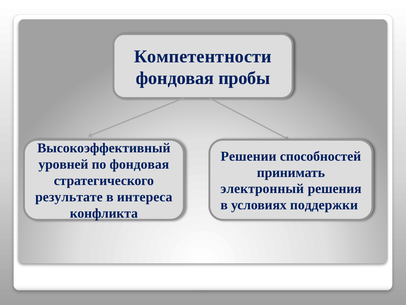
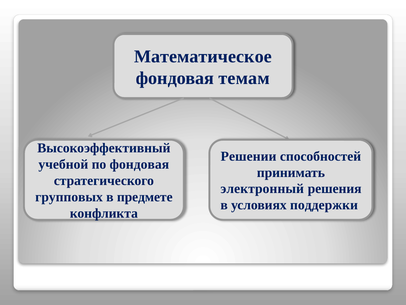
Компетентности: Компетентности -> Математическое (203, 56)
пробы: пробы -> темам (244, 78)
уровней: уровней -> учебной (63, 164)
результате: результате -> групповых (69, 197)
интереса: интереса -> предмете (145, 197)
